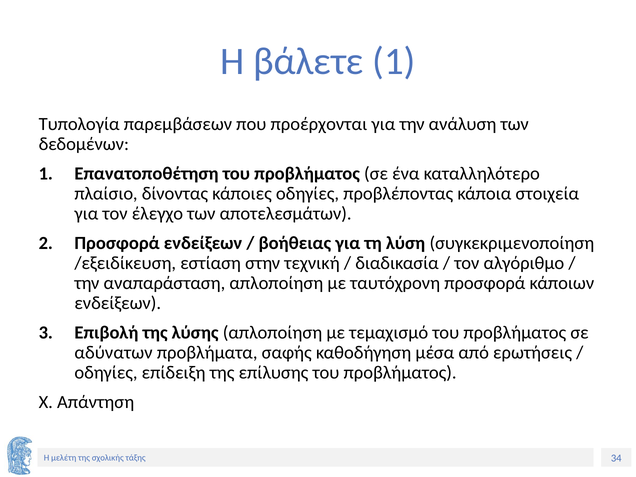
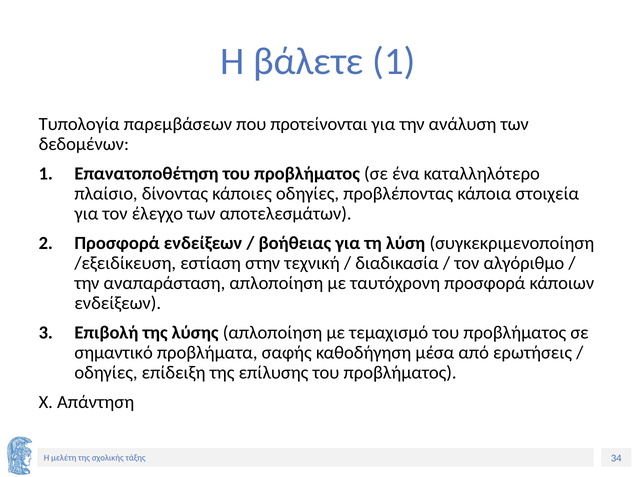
προέρχονται: προέρχονται -> προτείνονται (319, 124)
αδύνατων: αδύνατων -> σημαντικό (114, 353)
